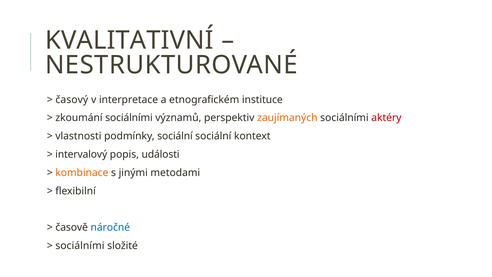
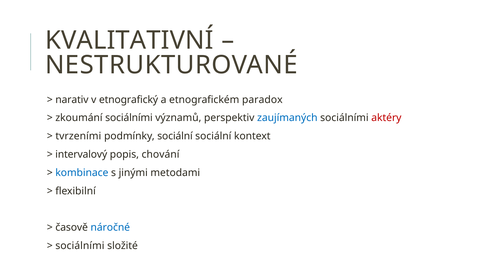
časový: časový -> narativ (72, 100)
interpretace: interpretace -> etnografický (129, 100)
instituce: instituce -> paradox (262, 100)
zaujímaných colour: orange -> blue (287, 118)
vlastnosti: vlastnosti -> tvrzeními (78, 136)
události: události -> chování (160, 154)
kombinace colour: orange -> blue (82, 173)
